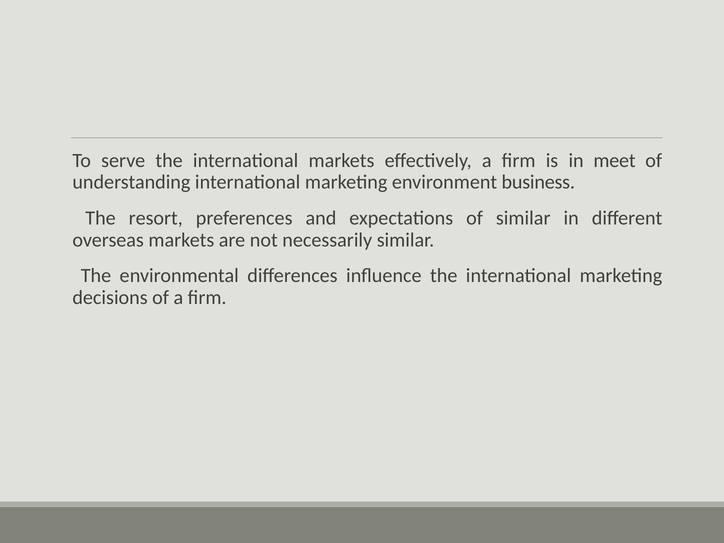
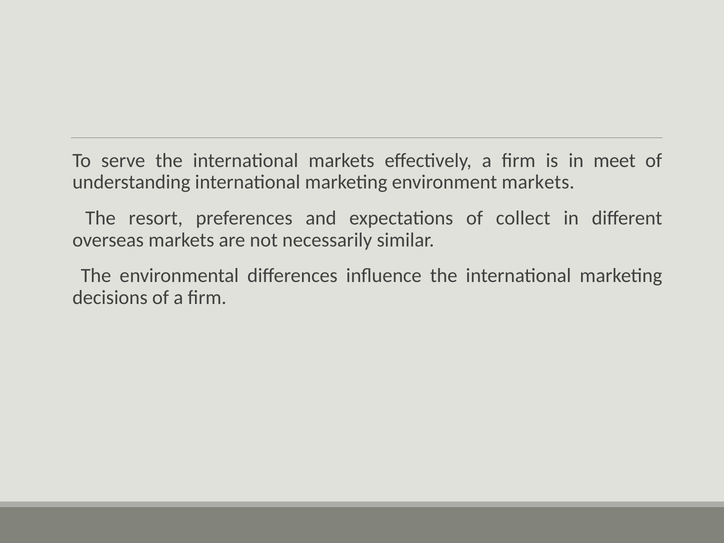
environment business: business -> markets (538, 182)
of similar: similar -> collect (523, 218)
